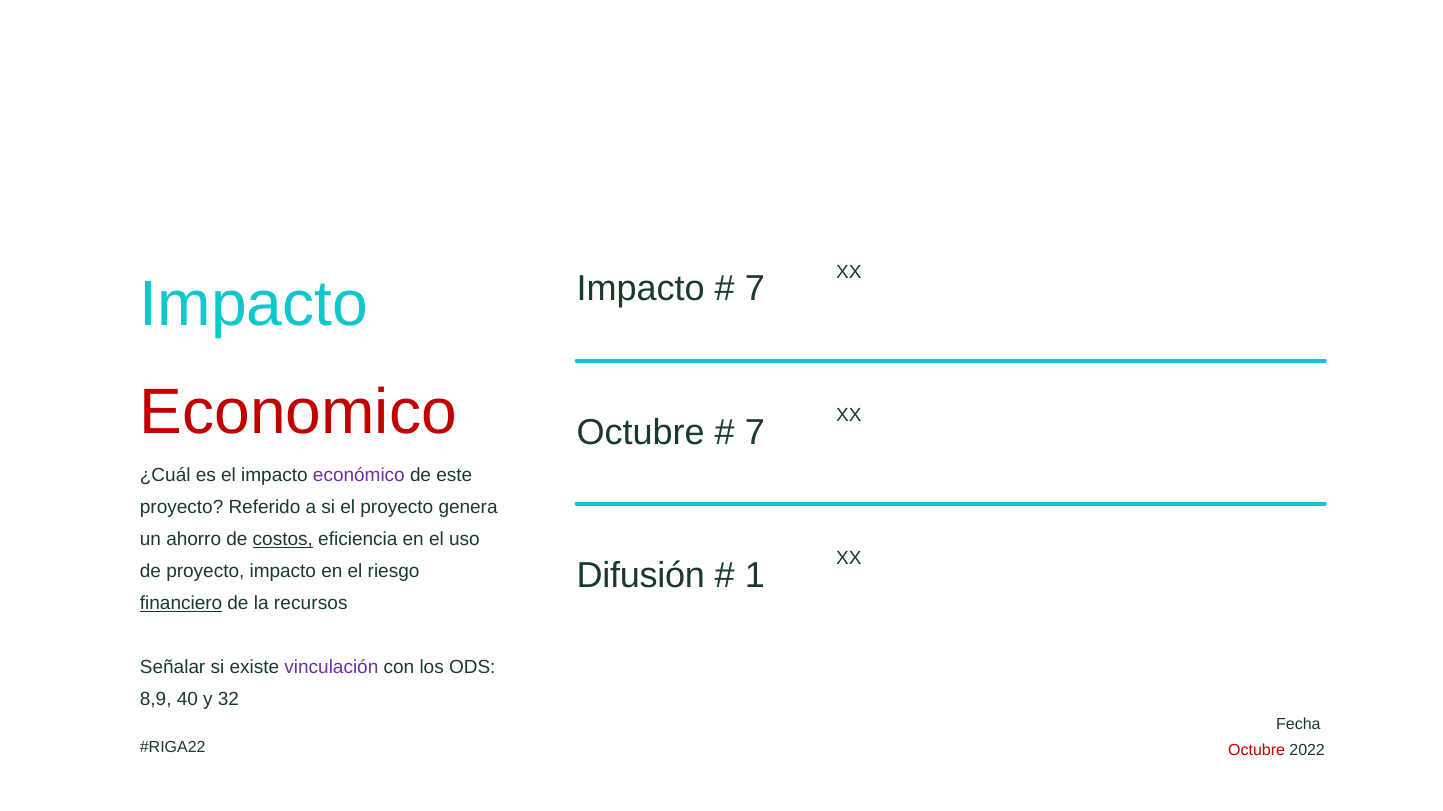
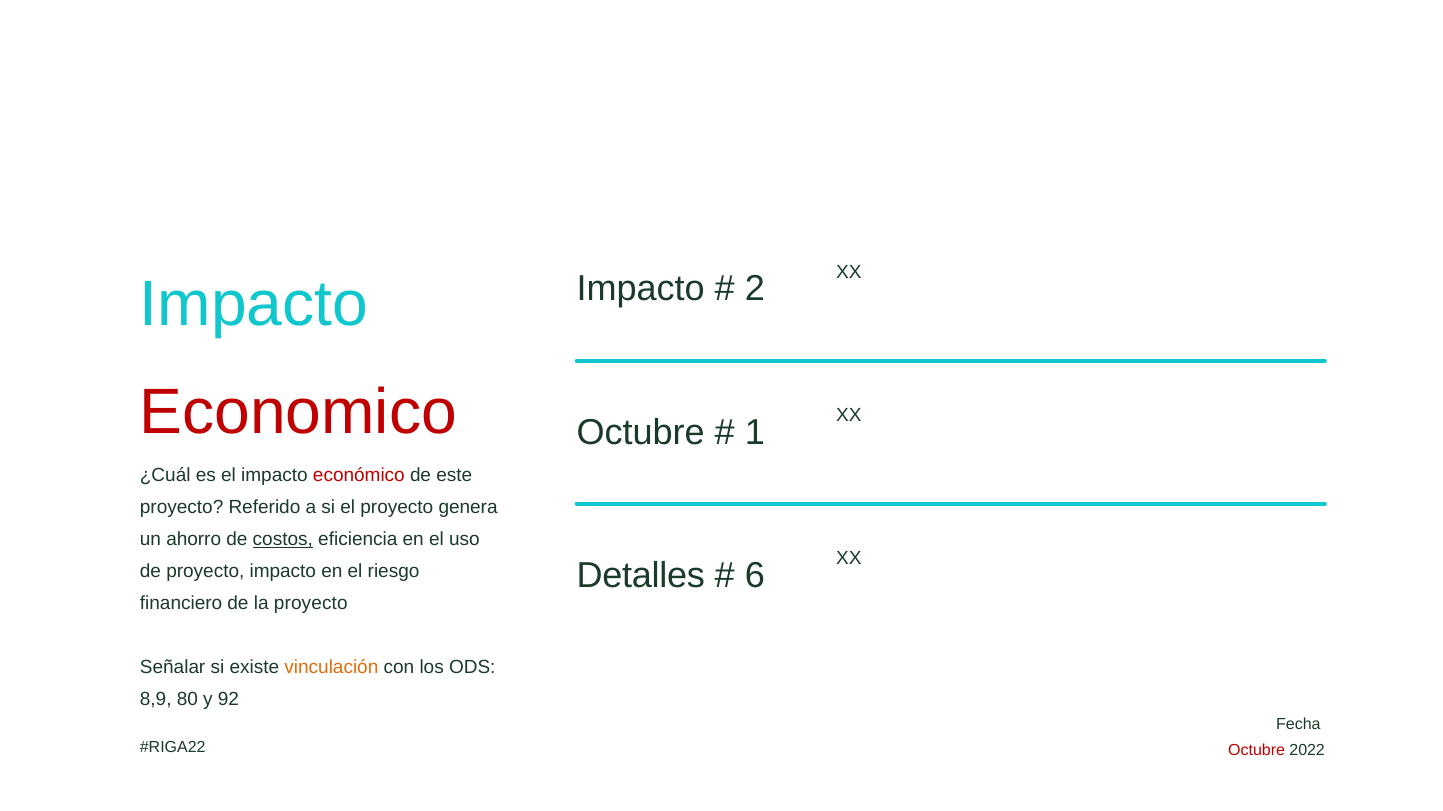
7: 7 -> 2 (755, 289)
7: 7 -> 1 (755, 432)
económico colour: purple -> red (359, 476)
Difusión: Difusión -> Detalles (641, 576)
1: 1 -> 6 (755, 576)
financiero underline: present -> none (181, 604)
la recursos: recursos -> proyecto (311, 604)
vinculación colour: purple -> orange (331, 668)
40: 40 -> 80 (187, 700)
32: 32 -> 92 (228, 700)
